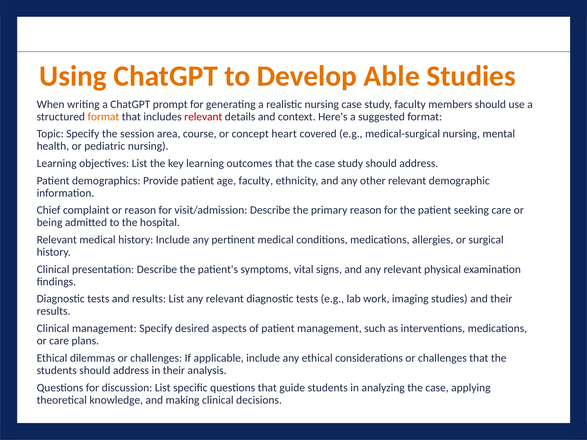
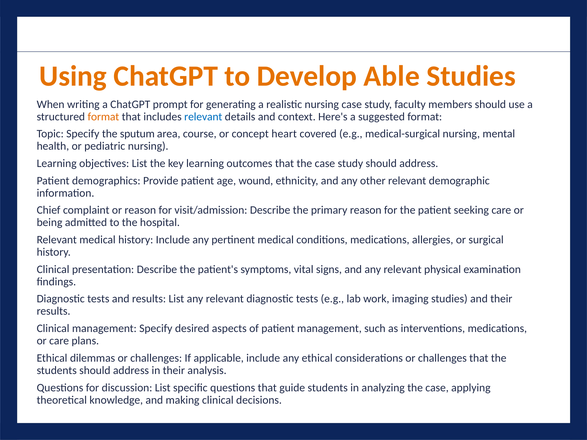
relevant colour: red -> blue (203, 117)
session: session -> sputum (137, 134)
age faculty: faculty -> wound (256, 181)
